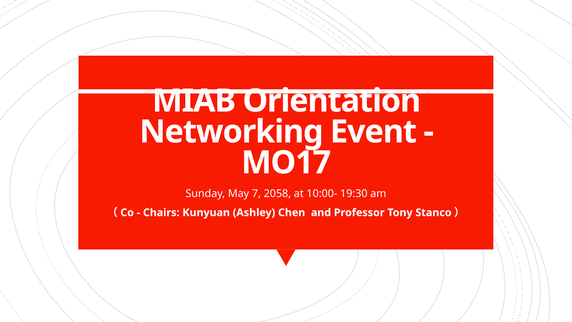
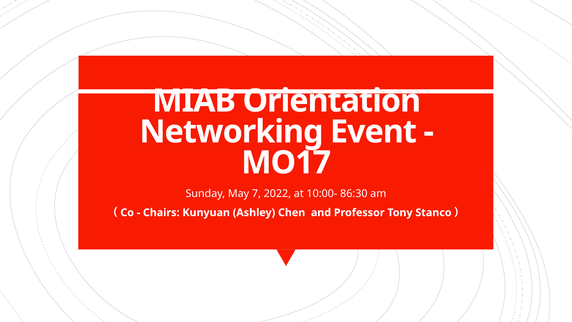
2058: 2058 -> 2022 (277, 194)
19:30: 19:30 -> 86:30 (354, 194)
